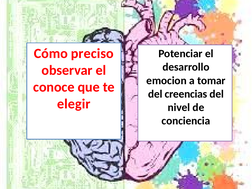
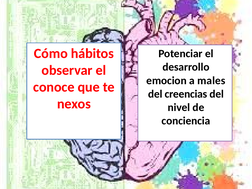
preciso: preciso -> hábitos (92, 54)
tomar: tomar -> males (211, 81)
elegir: elegir -> nexos (74, 104)
